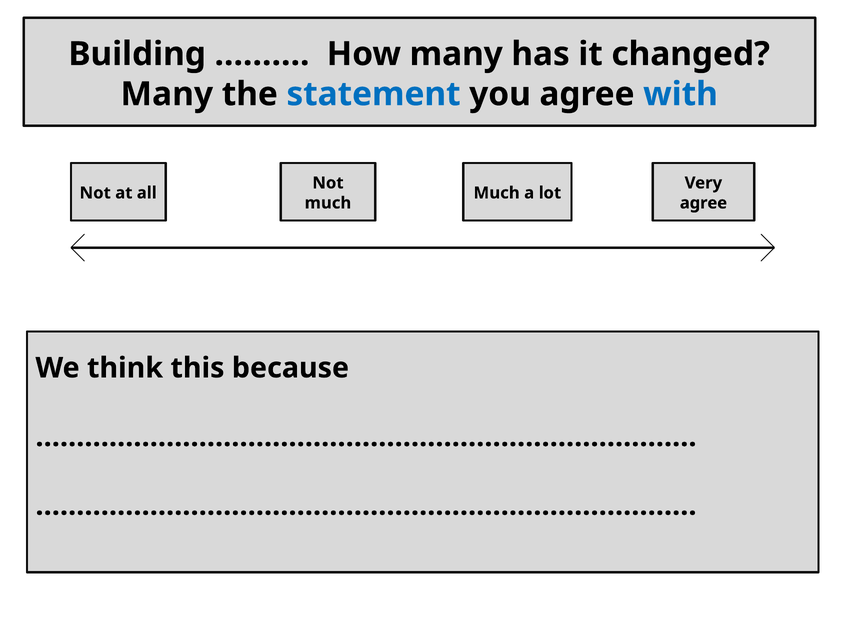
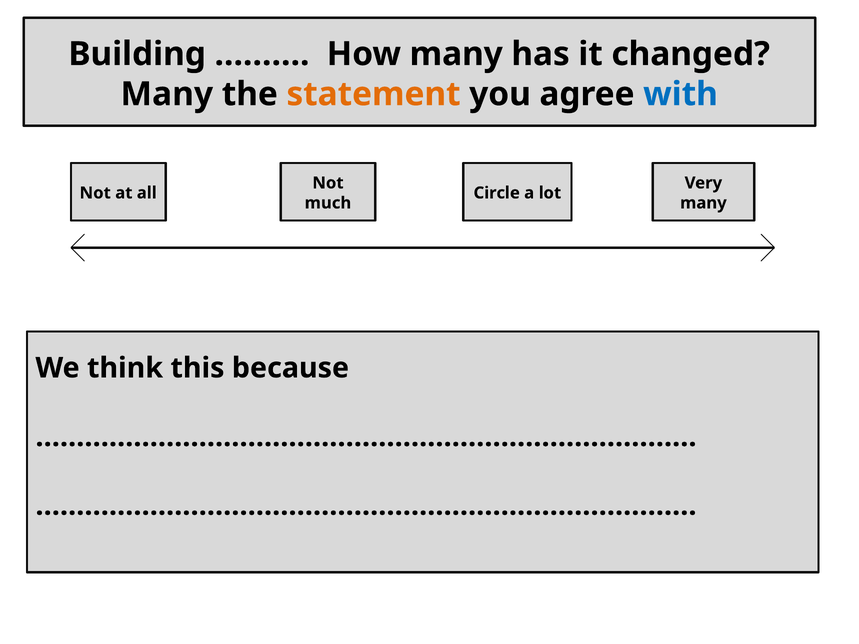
statement colour: blue -> orange (374, 94)
Much: Much -> Circle (497, 193)
agree: agree -> many (703, 203)
